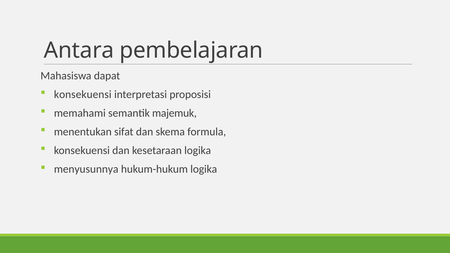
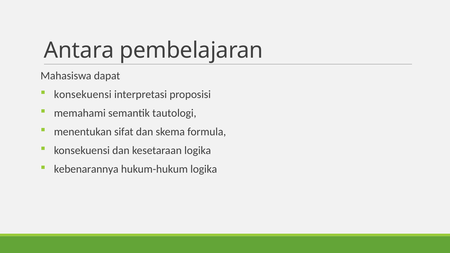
majemuk: majemuk -> tautologi (174, 113)
menyusunnya: menyusunnya -> kebenarannya (86, 169)
